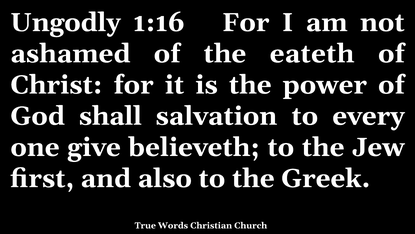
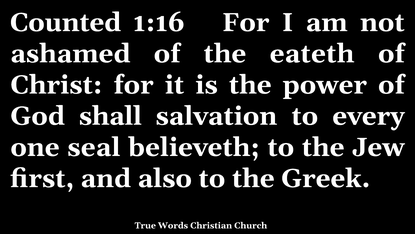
Ungodly: Ungodly -> Counted (66, 22)
give: give -> seal (94, 147)
